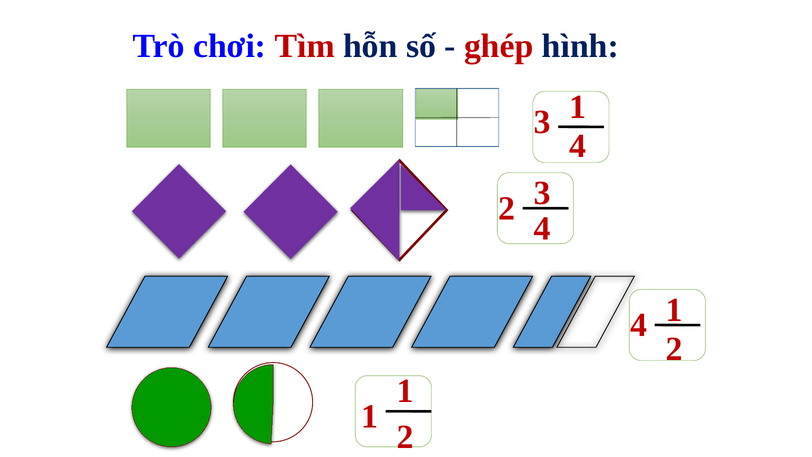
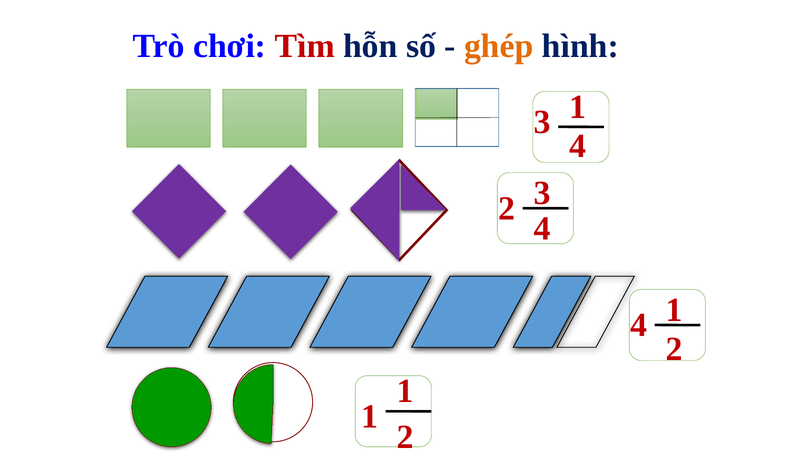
ghép colour: red -> orange (499, 46)
